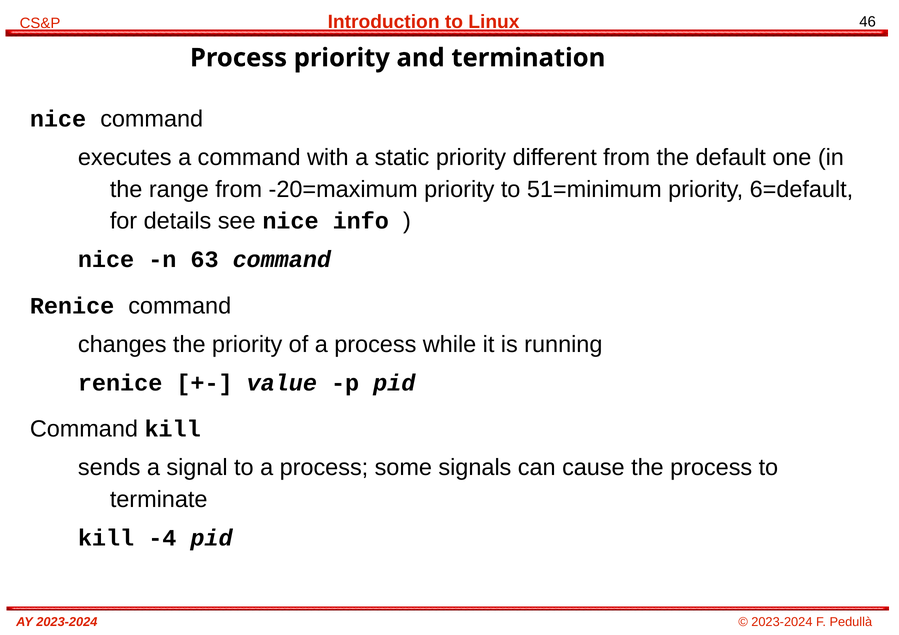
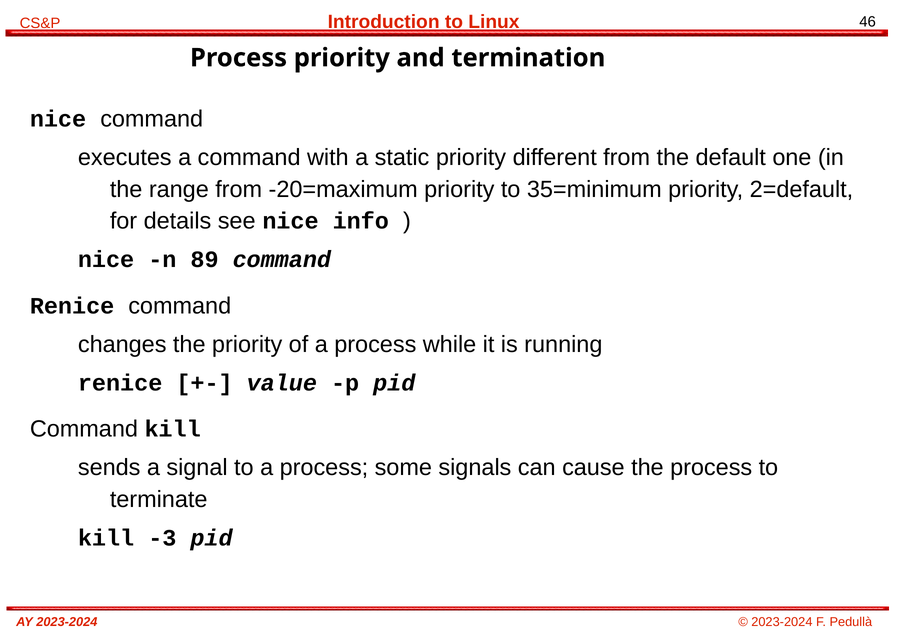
51=minimum: 51=minimum -> 35=minimum (594, 190)
6=default: 6=default -> 2=default (801, 190)
63: 63 -> 89 (205, 260)
-4: -4 -> -3 (162, 538)
